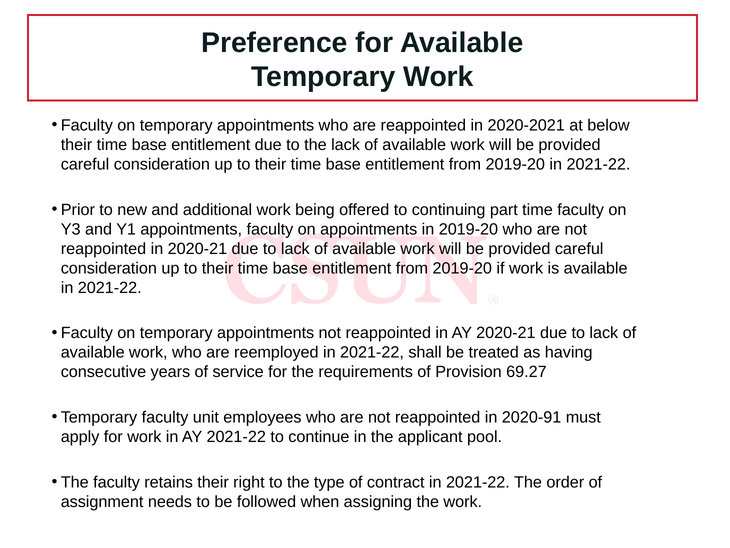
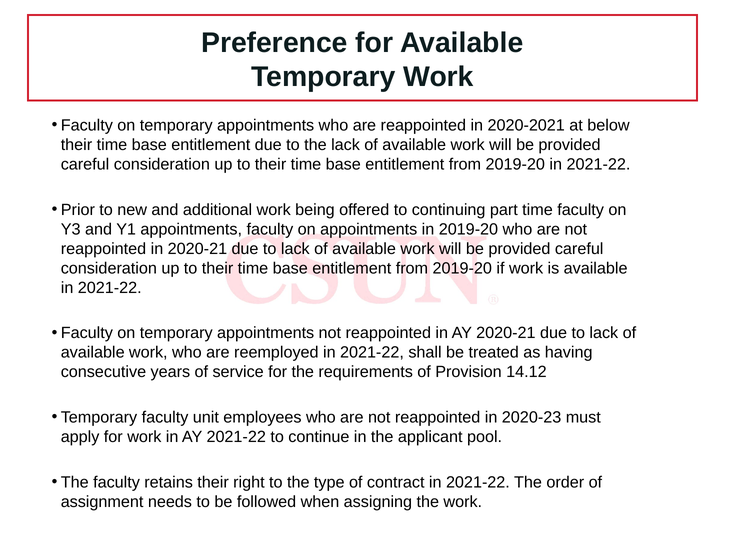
69.27: 69.27 -> 14.12 (526, 372)
2020-91: 2020-91 -> 2020-23 (532, 417)
